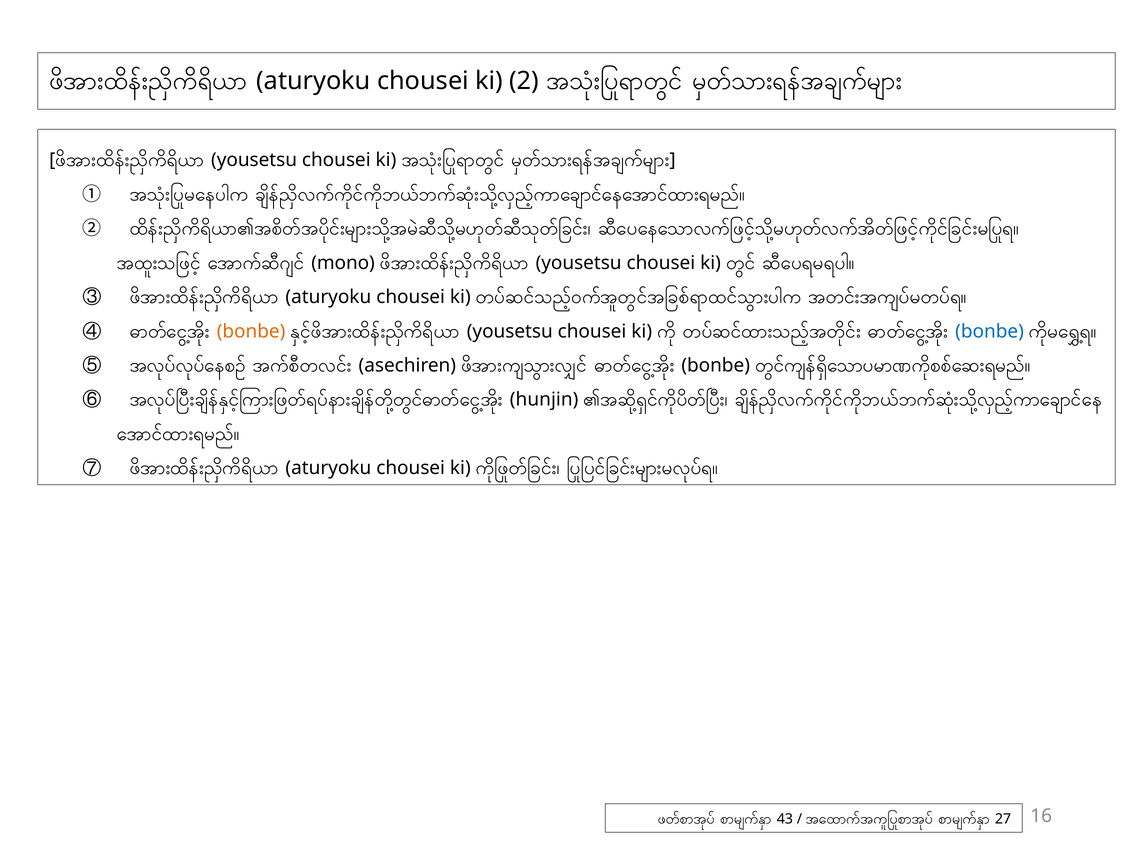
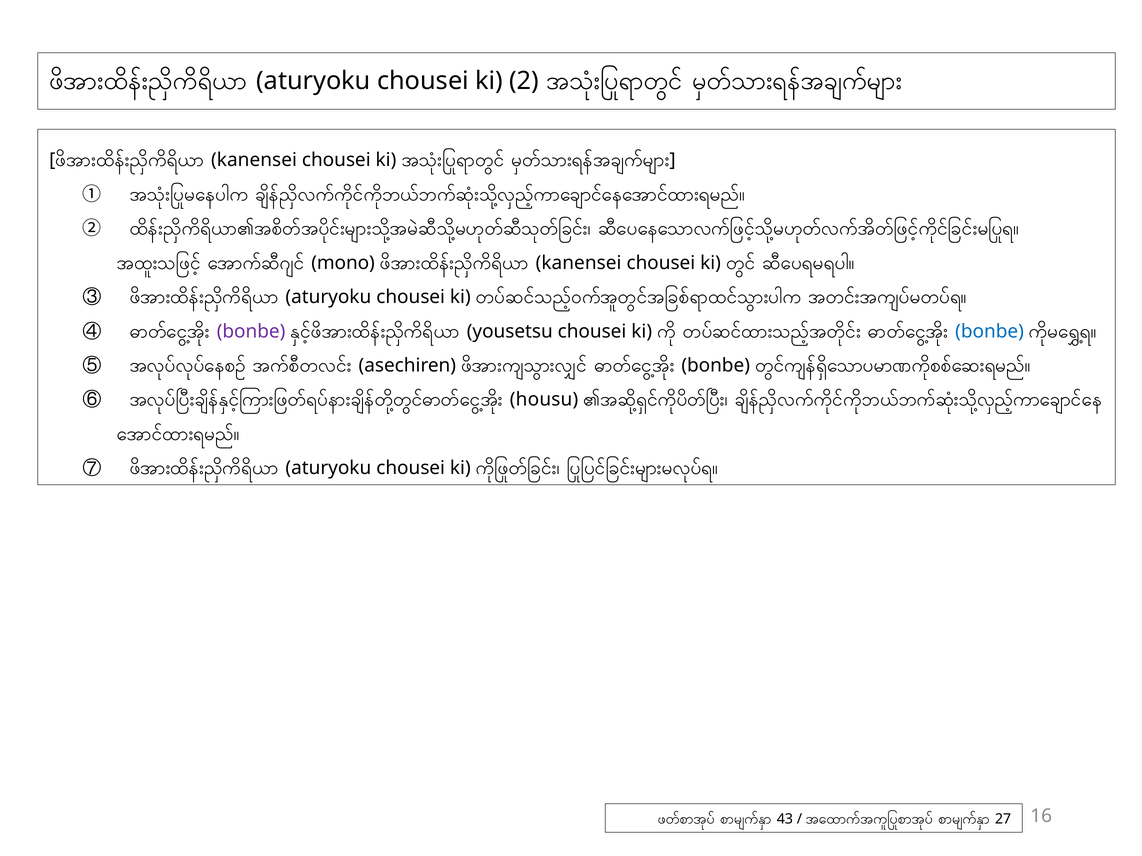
yousetsu: yousetsu -> kanensei (254, 160)
yousetsu: yousetsu -> kanensei (579, 263)
bonbe colour: orange -> purple (251, 331)
hunjin: hunjin -> housu (544, 400)
